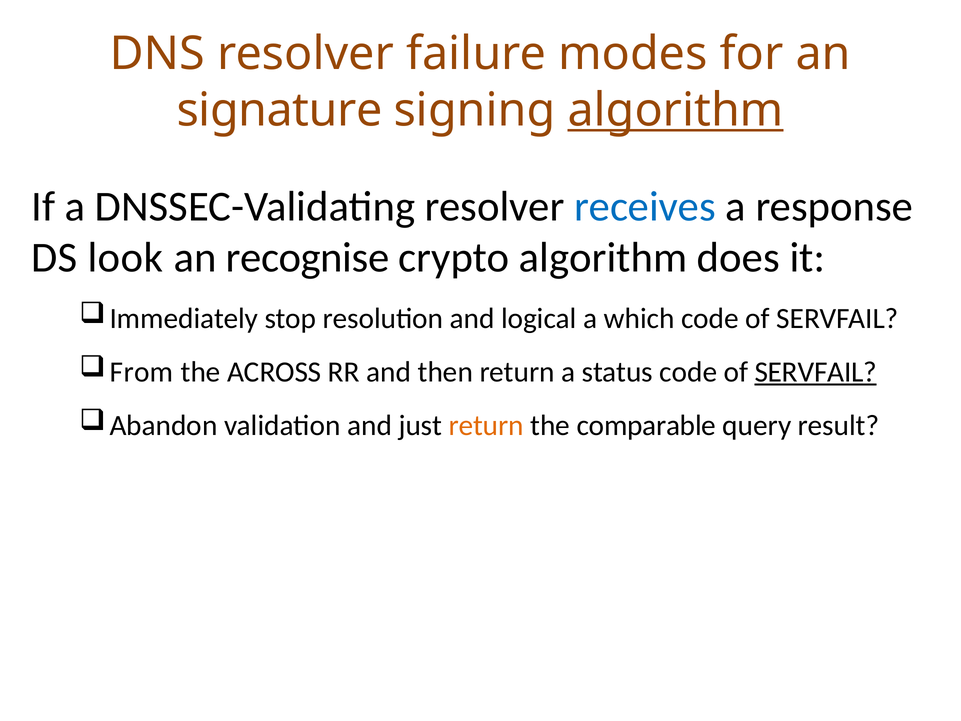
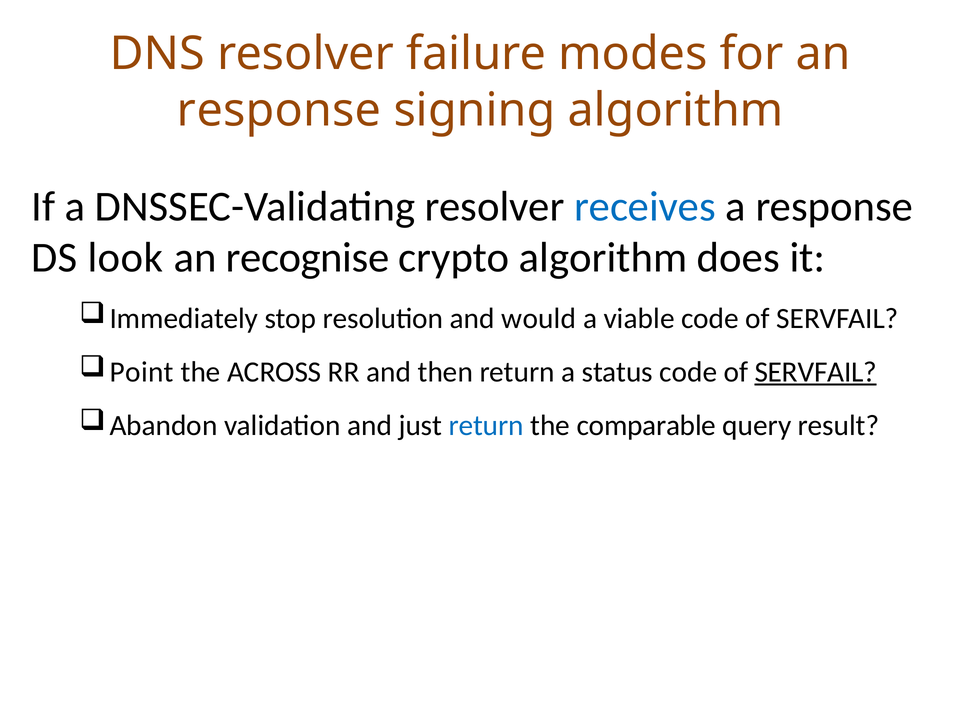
signature: signature -> response (279, 110)
algorithm underline: present -> none (676, 110)
logical: logical -> would (539, 318)
which: which -> viable (639, 318)
From: From -> Point (142, 372)
return colour: orange -> blue (486, 425)
